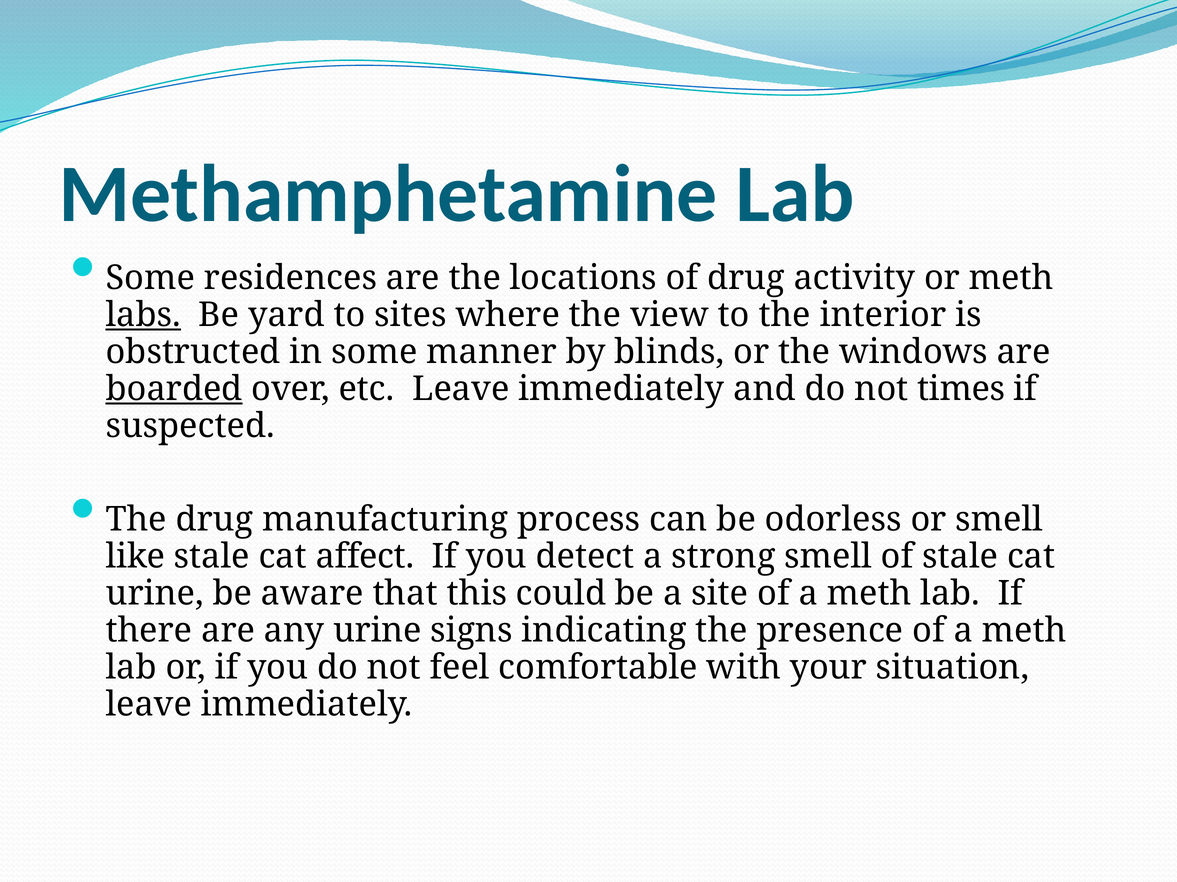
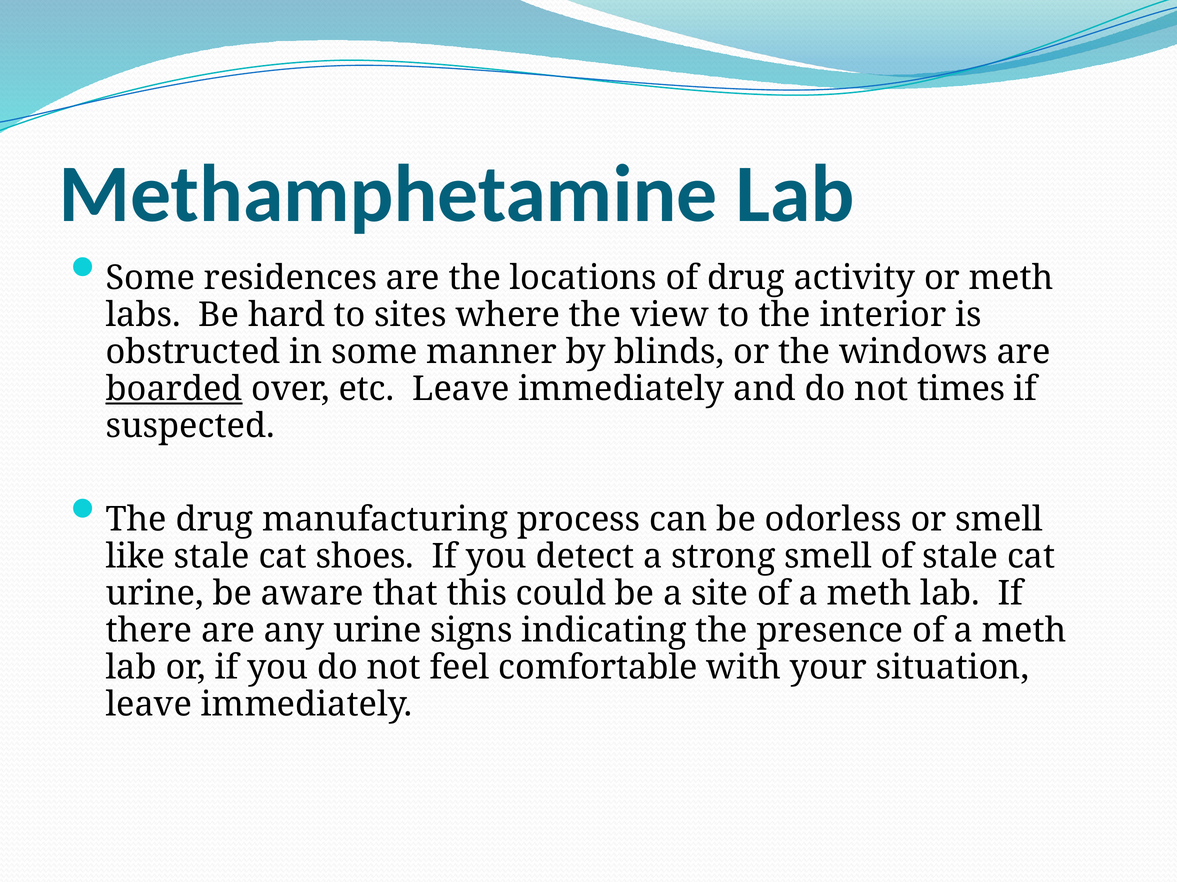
labs underline: present -> none (143, 315)
yard: yard -> hard (287, 315)
affect: affect -> shoes (365, 557)
